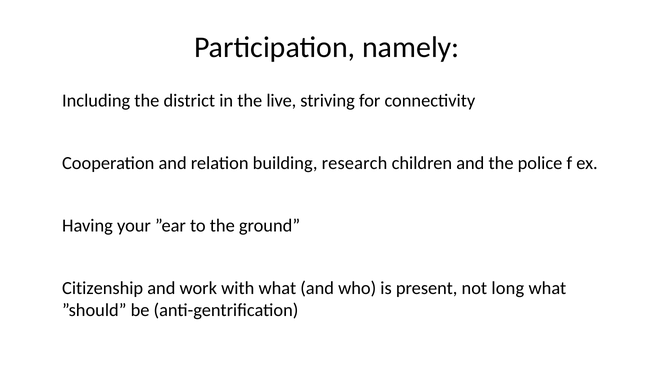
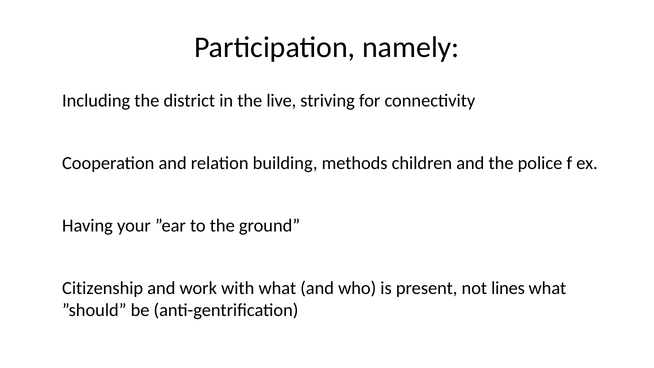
research: research -> methods (355, 163)
long: long -> lines (508, 288)
